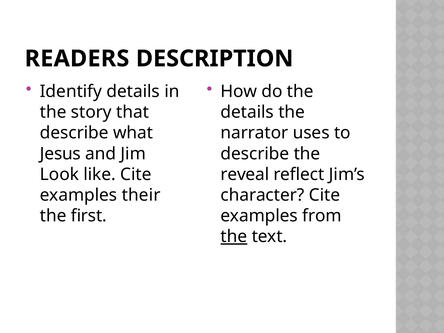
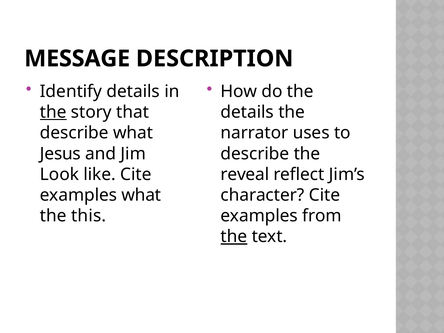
READERS: READERS -> MESSAGE (77, 59)
the underline: none -> present (53, 112)
examples their: their -> what (141, 195)
first: first -> this (89, 216)
